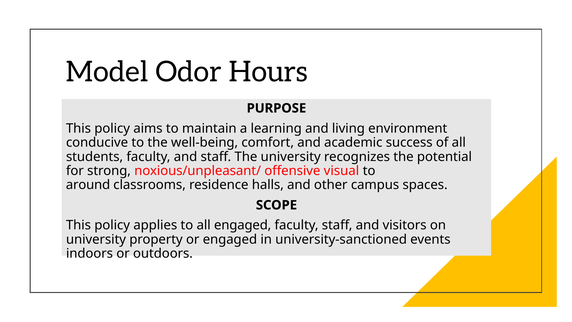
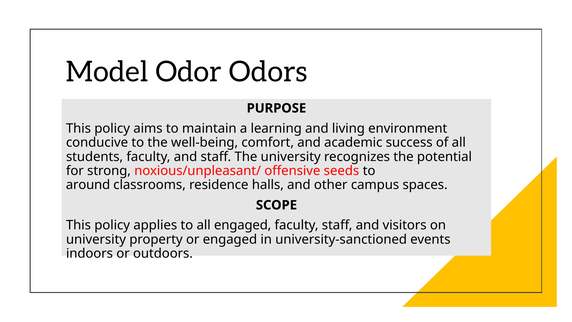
Hours: Hours -> Odors (268, 72)
visual: visual -> seeds (341, 171)
